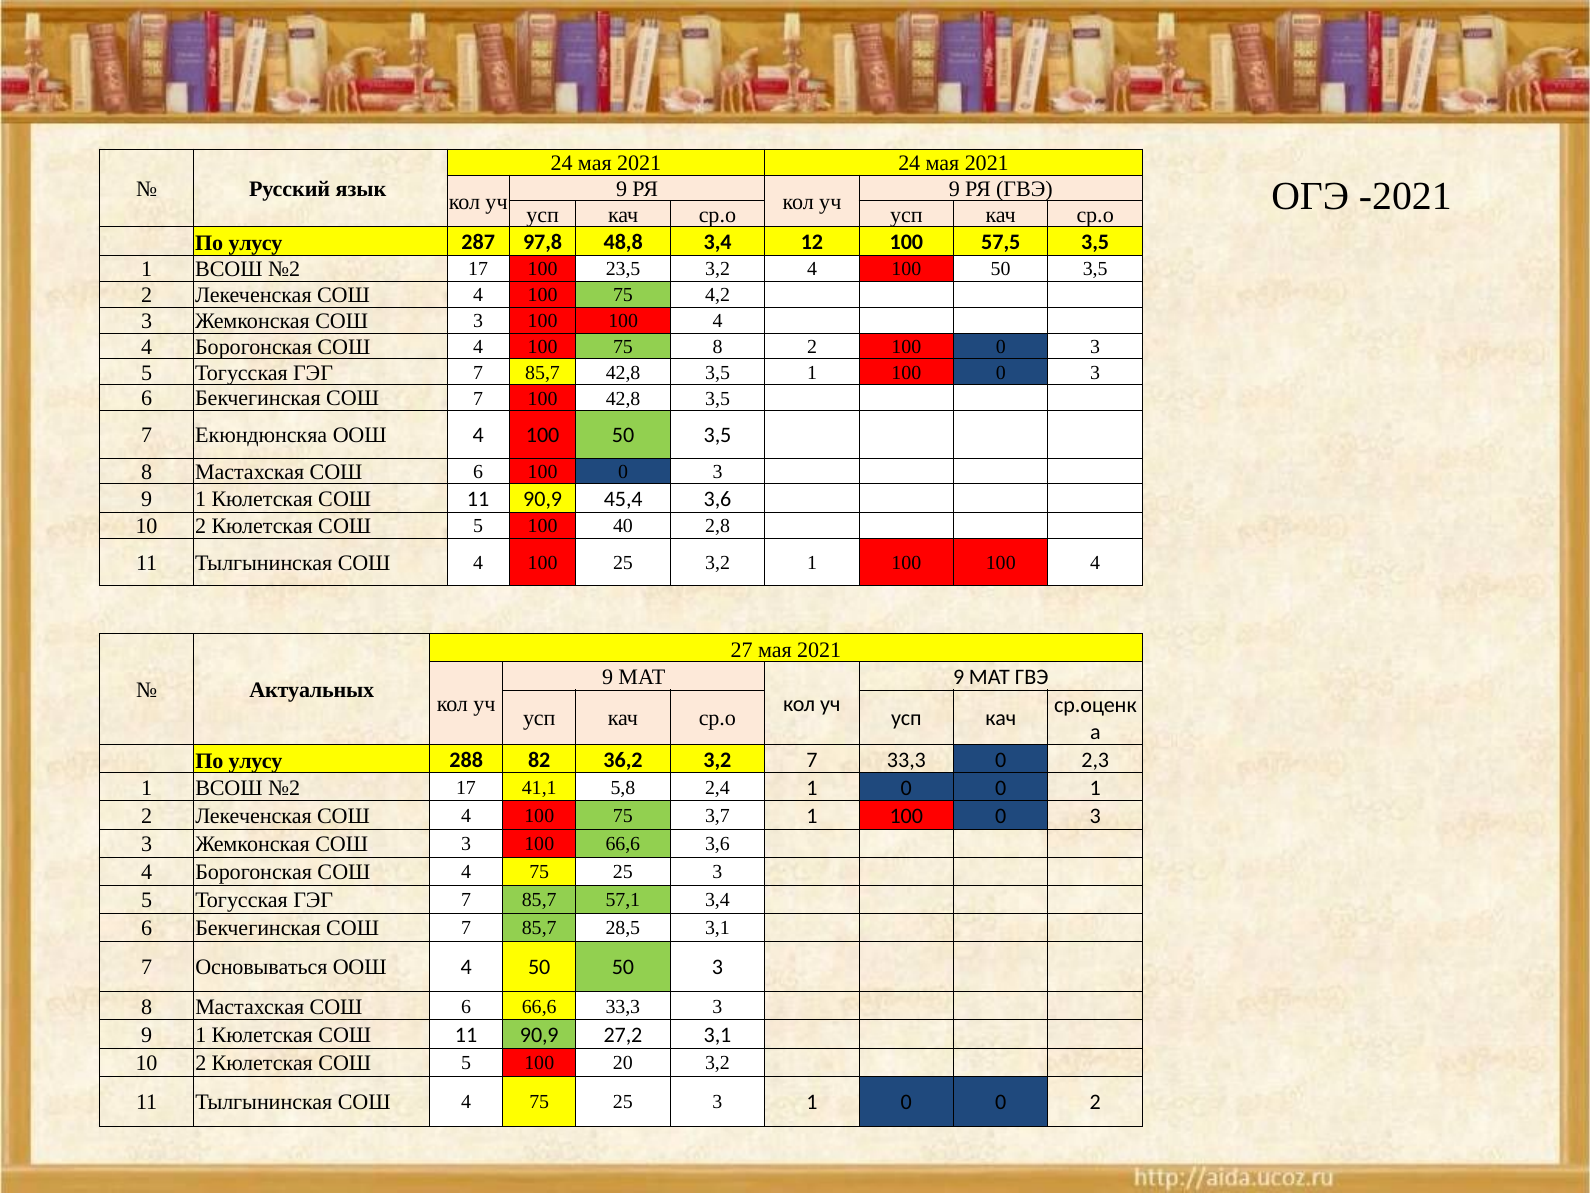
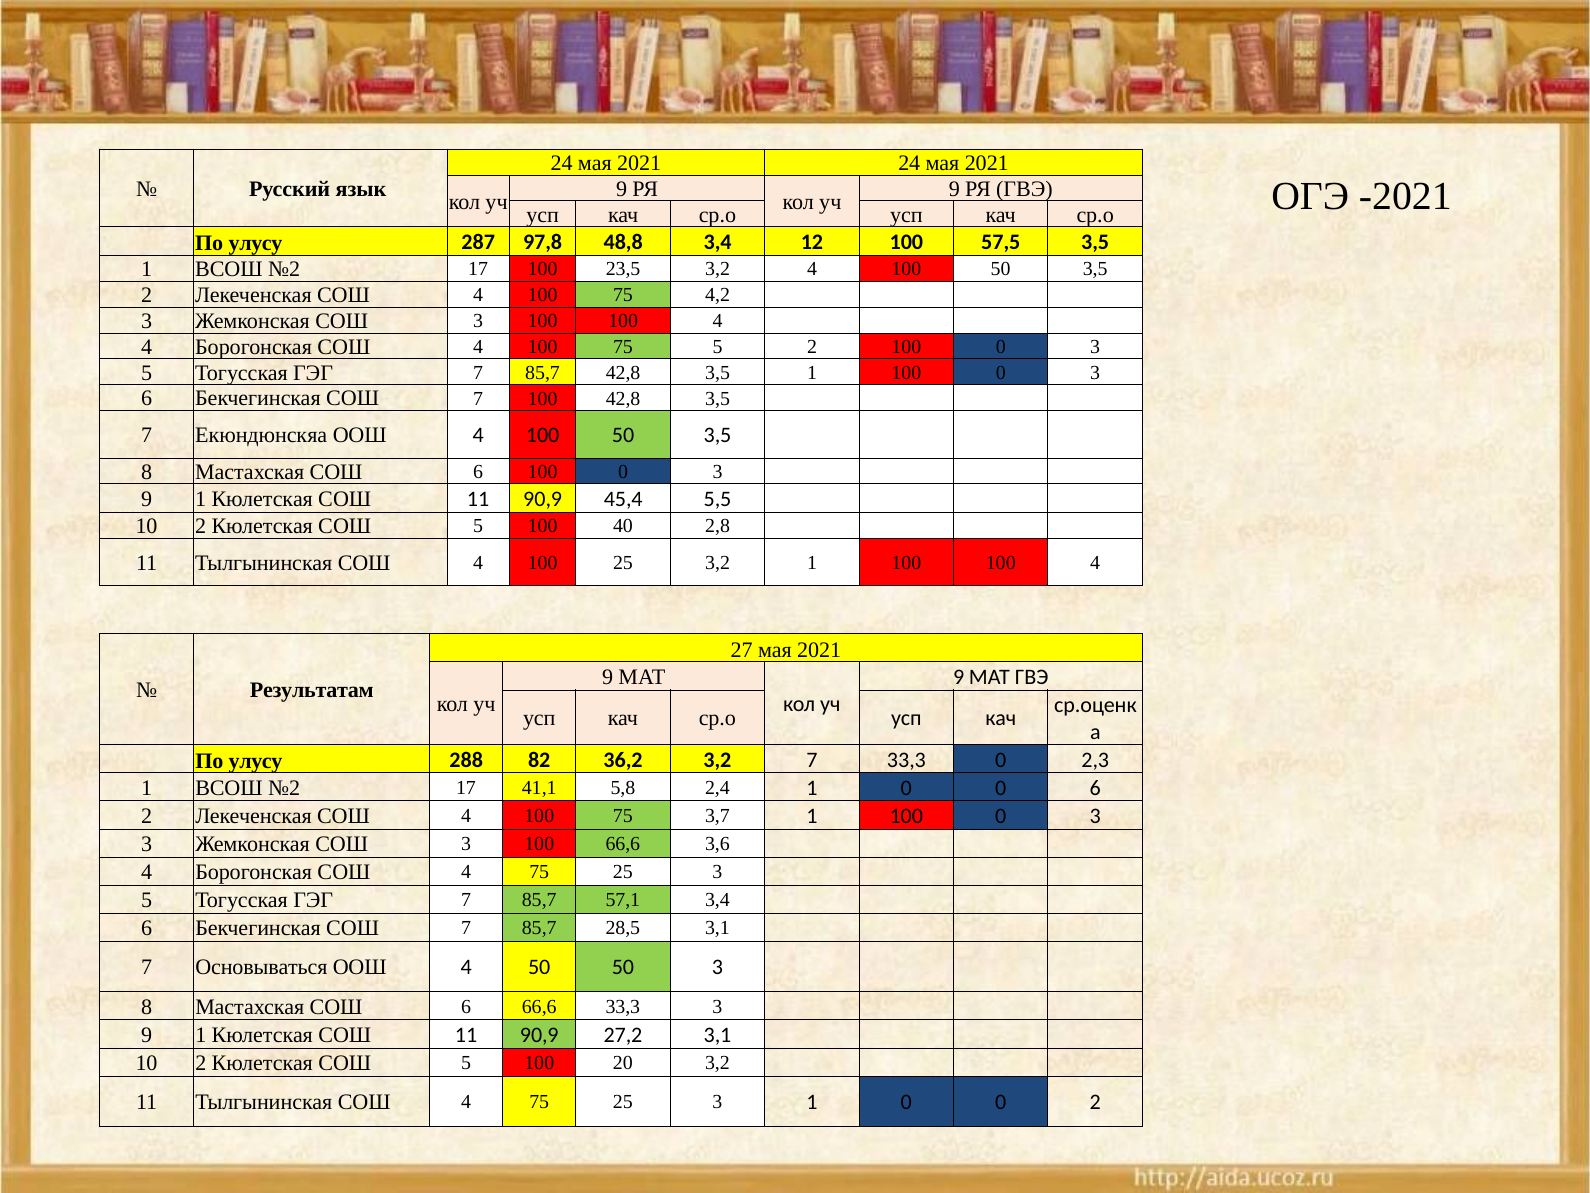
75 8: 8 -> 5 (718, 347)
45,4 3,6: 3,6 -> 5,5 (718, 499)
Актуальных: Актуальных -> Результатам (312, 690)
0 1: 1 -> 6 (1095, 788)
